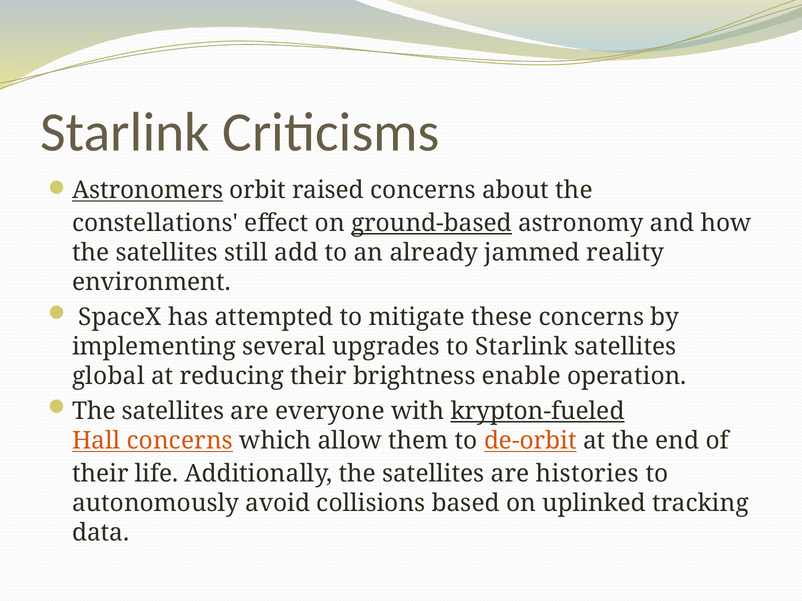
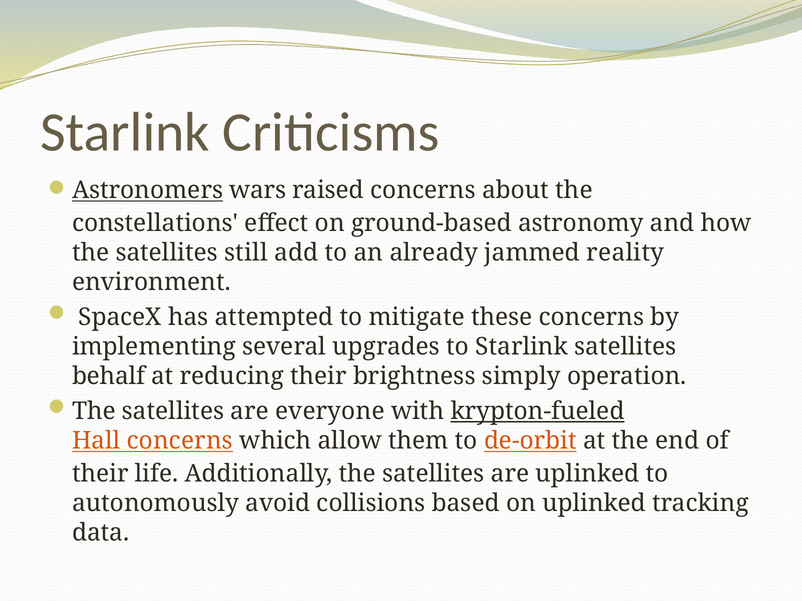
orbit: orbit -> wars (258, 190)
ground-based underline: present -> none (432, 224)
global: global -> behalf (109, 376)
enable: enable -> simply (521, 376)
are histories: histories -> uplinked (587, 474)
